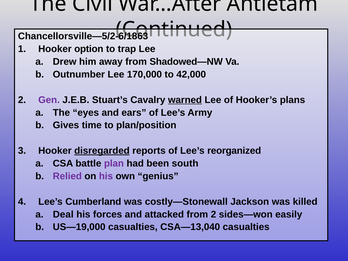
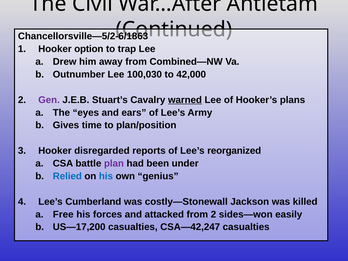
Shadowed—NW: Shadowed—NW -> Combined—NW (186, 62)
170,000: 170,000 -> 100,030 (144, 74)
disregarded underline: present -> none (102, 151)
south: south -> under (185, 163)
Relied colour: purple -> blue (67, 176)
his colour: purple -> blue (106, 176)
Deal: Deal -> Free (63, 214)
US—19,000: US—19,000 -> US—17,200 (79, 227)
CSA—13,040: CSA—13,040 -> CSA—42,247 (190, 227)
